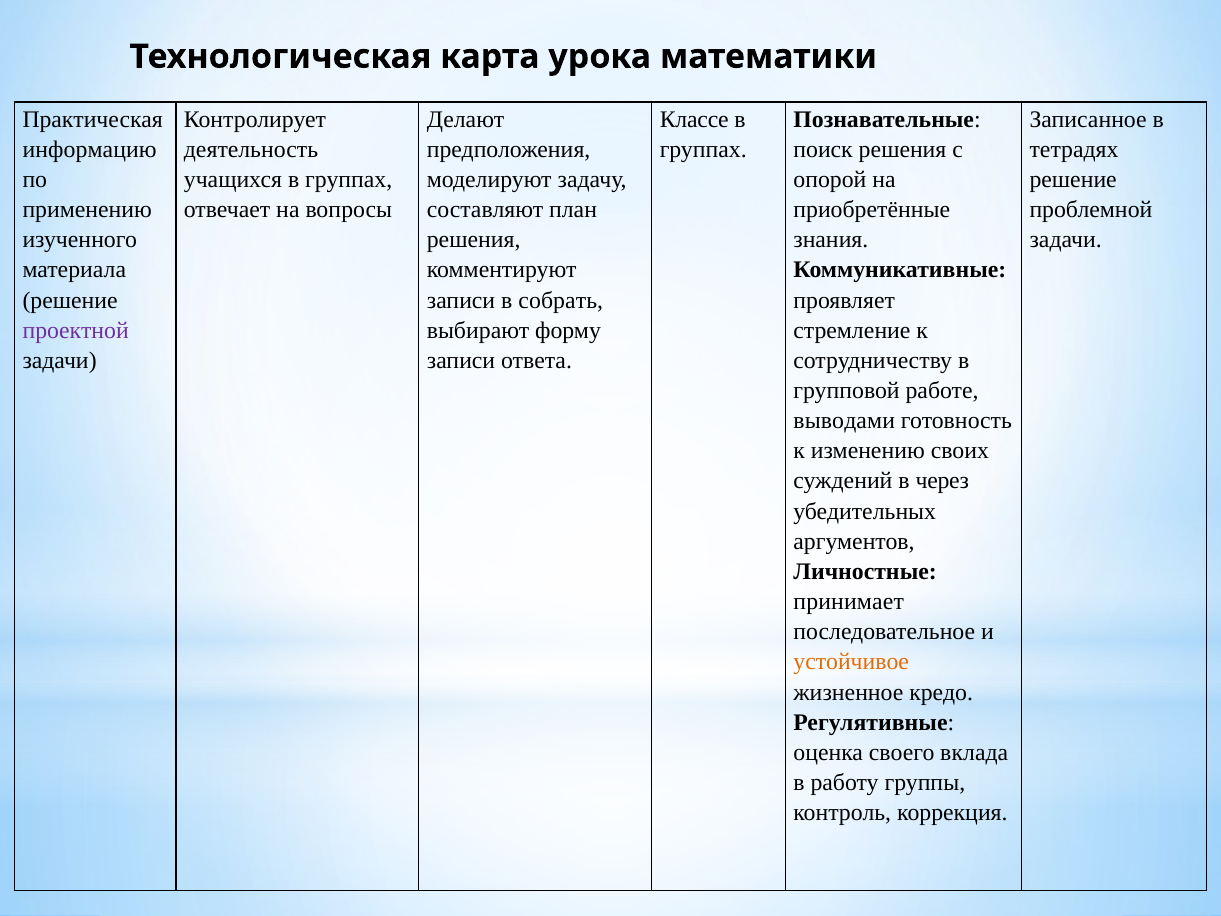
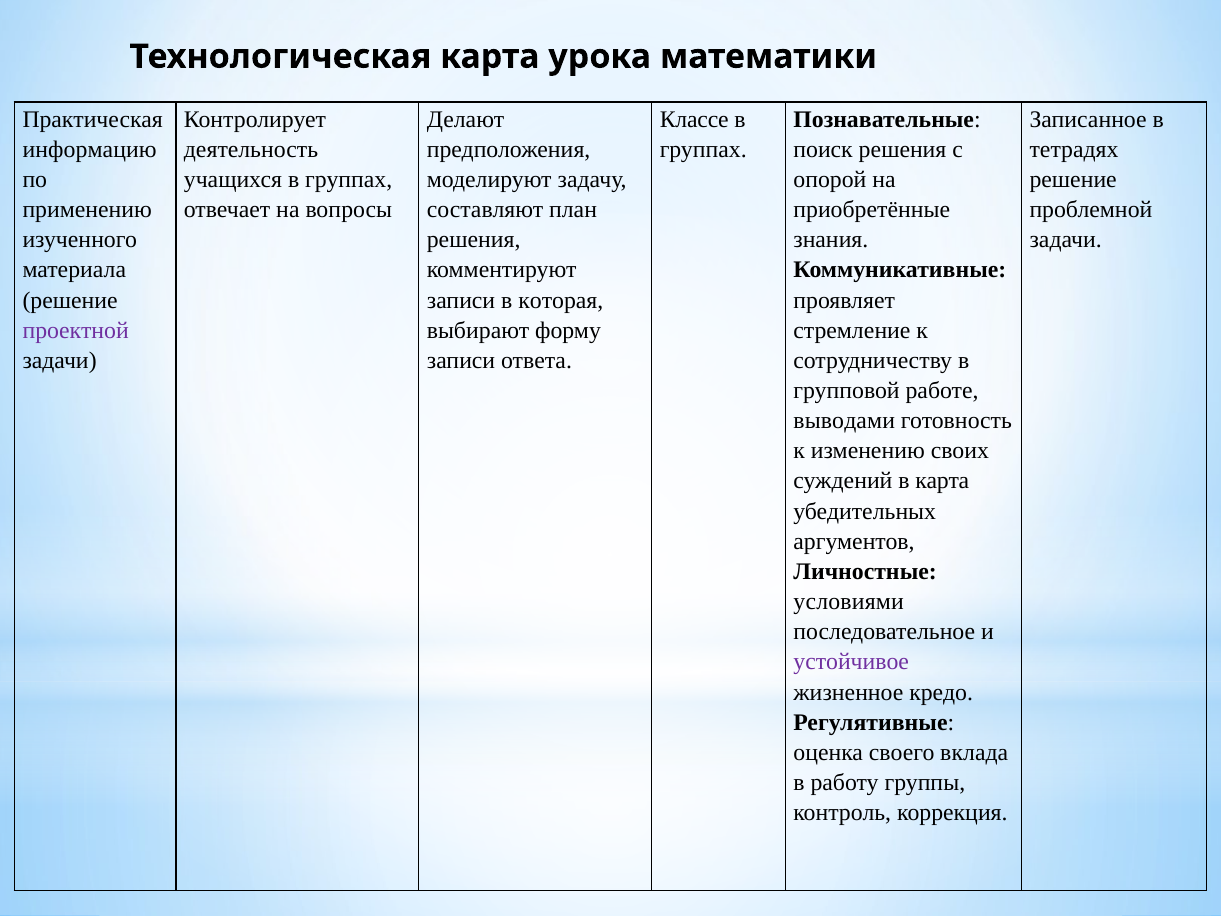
собрать: собрать -> которая (561, 300)
в через: через -> карта (942, 481)
принимает: принимает -> условиями (849, 602)
устойчивое colour: orange -> purple (851, 662)
